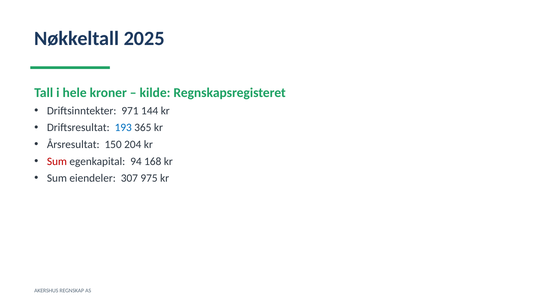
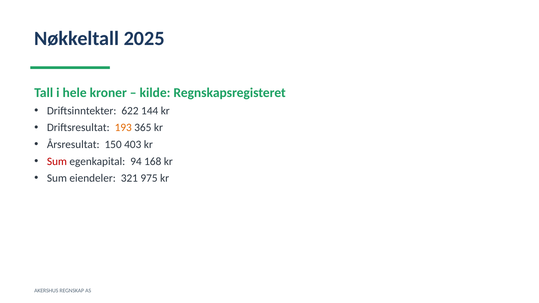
971: 971 -> 622 (130, 111)
193 colour: blue -> orange (123, 128)
204: 204 -> 403 (133, 145)
307: 307 -> 321 (129, 178)
